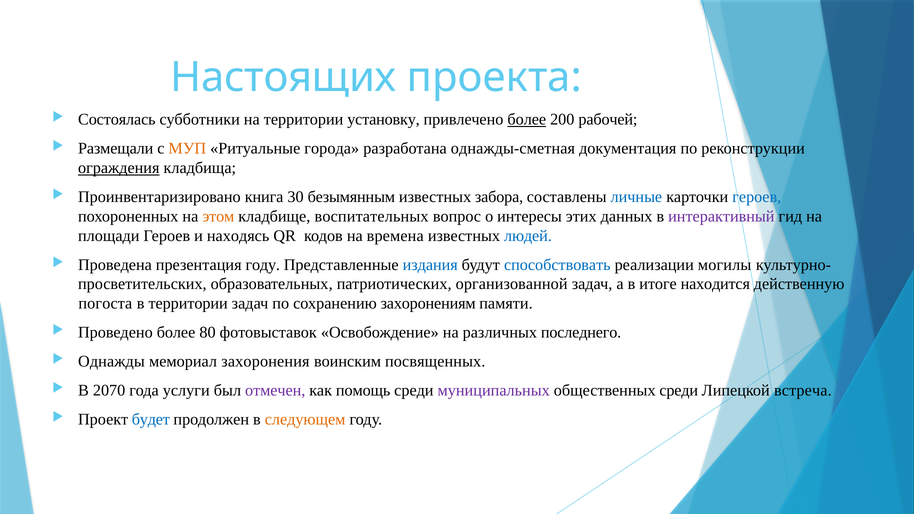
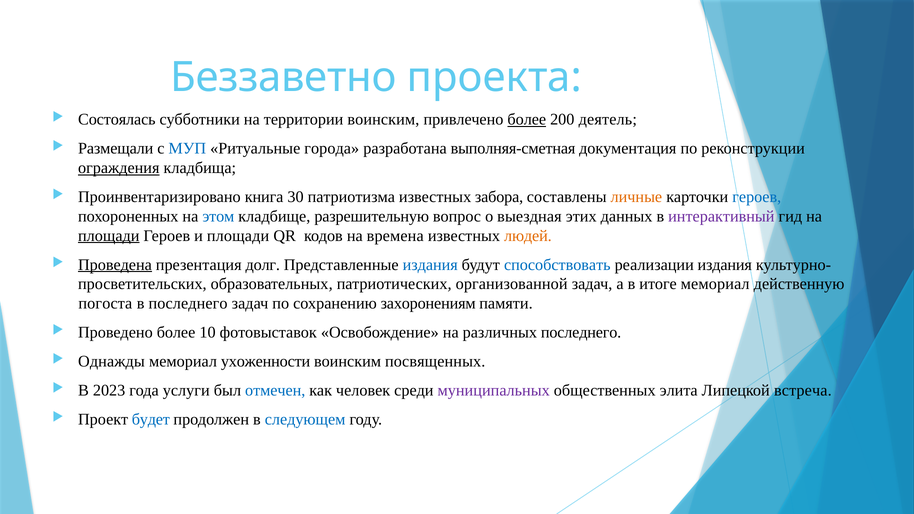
Настоящих: Настоящих -> Беззаветно (283, 77)
территории установку: установку -> воинским (383, 120)
рабочей: рабочей -> деятель (608, 120)
МУП colour: orange -> blue (187, 149)
однажды-сметная: однажды-сметная -> выполняя-сметная (513, 149)
безымянным: безымянным -> патриотизма (351, 197)
личные colour: blue -> orange (636, 197)
этом colour: orange -> blue (218, 216)
воспитательных: воспитательных -> разрешительную (372, 216)
интересы: интересы -> выездная (529, 216)
площади underline: none -> present (109, 236)
и находясь: находясь -> площади (238, 236)
людей colour: blue -> orange (528, 236)
Проведена underline: none -> present (115, 265)
презентация году: году -> долг (263, 265)
реализации могилы: могилы -> издания (725, 265)
итоге находится: находится -> мемориал (715, 284)
в территории: территории -> последнего (188, 304)
80: 80 -> 10 (208, 333)
захоронения: захоронения -> ухоженности (266, 362)
2070: 2070 -> 2023 (109, 390)
отмечен colour: purple -> blue (275, 390)
помощь: помощь -> человек (363, 390)
общественных среди: среди -> элита (679, 390)
следующем colour: orange -> blue (305, 419)
